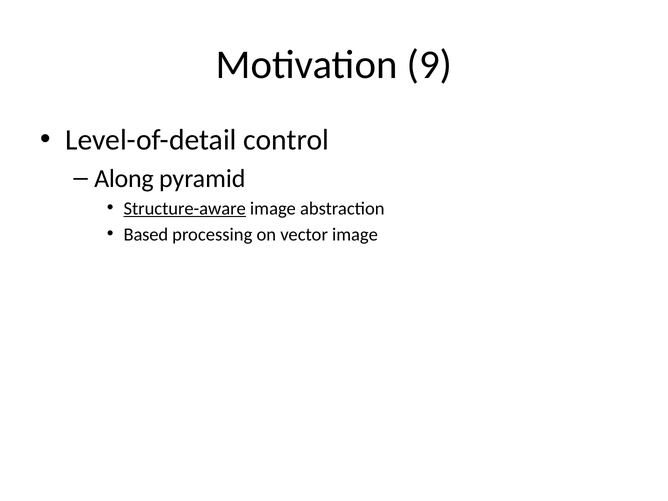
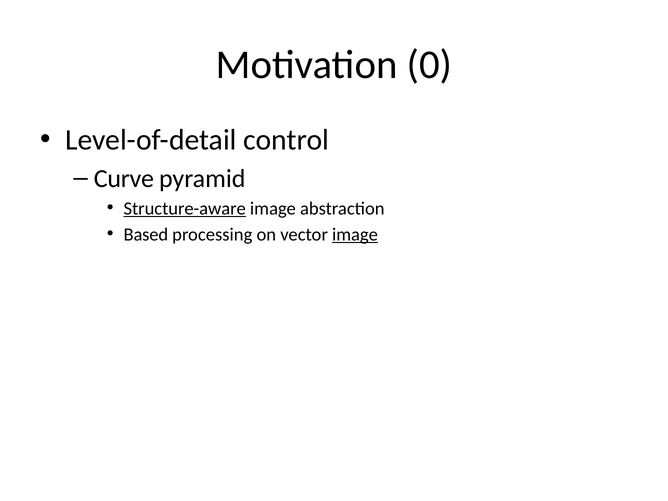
9: 9 -> 0 (430, 65)
Along: Along -> Curve (124, 178)
image underline: none -> present (355, 234)
